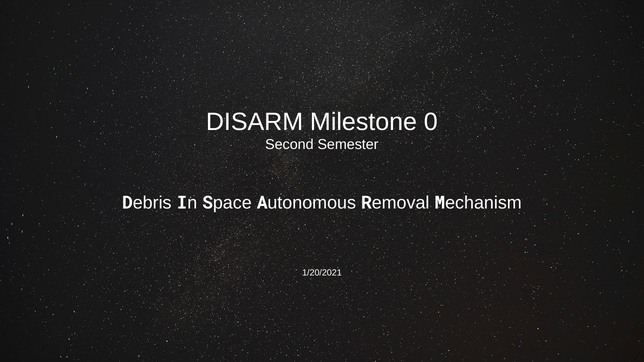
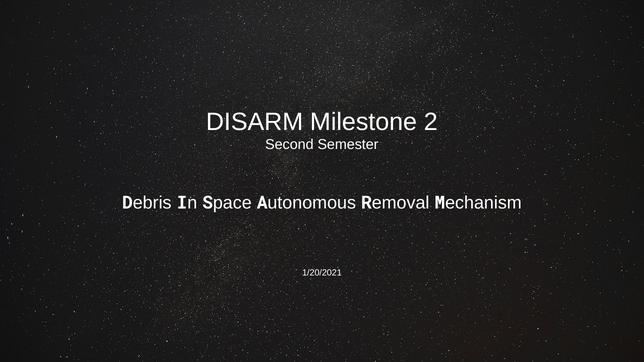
0: 0 -> 2 (431, 122)
